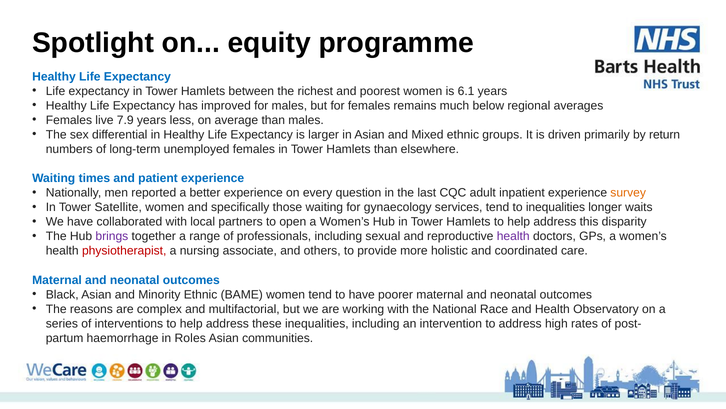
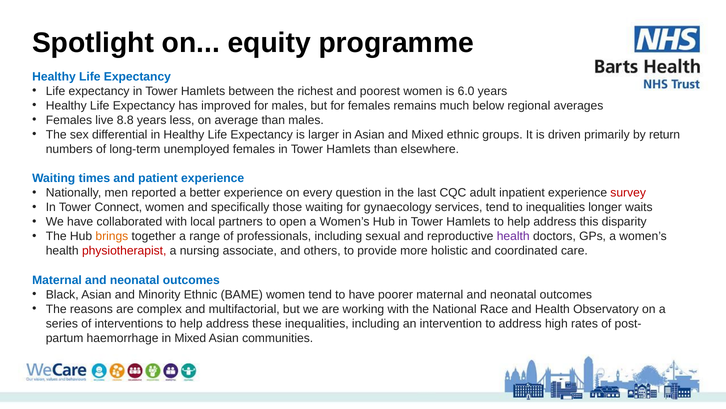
6.1: 6.1 -> 6.0 (466, 91)
7.9: 7.9 -> 8.8 (125, 120)
survey colour: orange -> red (628, 193)
Satellite: Satellite -> Connect (118, 207)
brings colour: purple -> orange (112, 236)
in Roles: Roles -> Mixed (190, 338)
